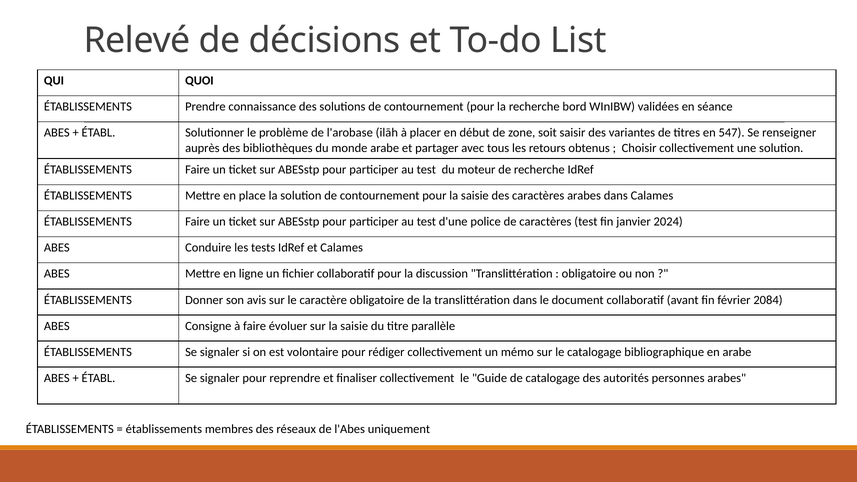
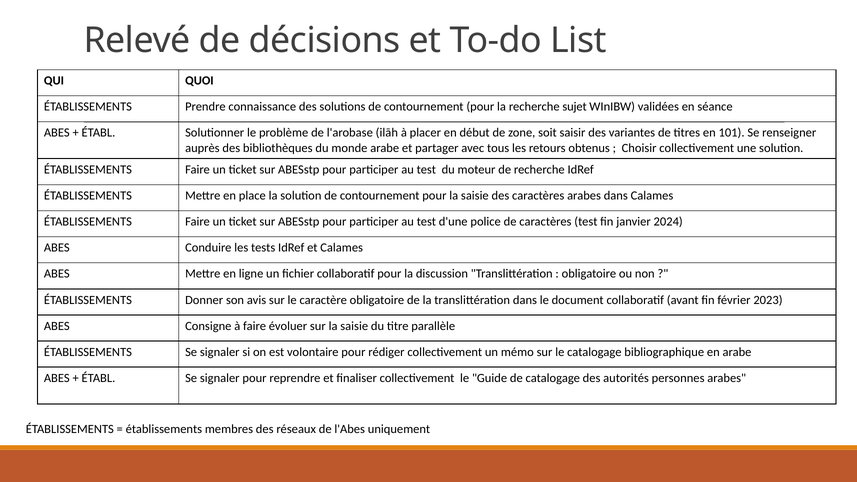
bord: bord -> sujet (575, 107)
547: 547 -> 101 (732, 133)
2084: 2084 -> 2023 (768, 300)
